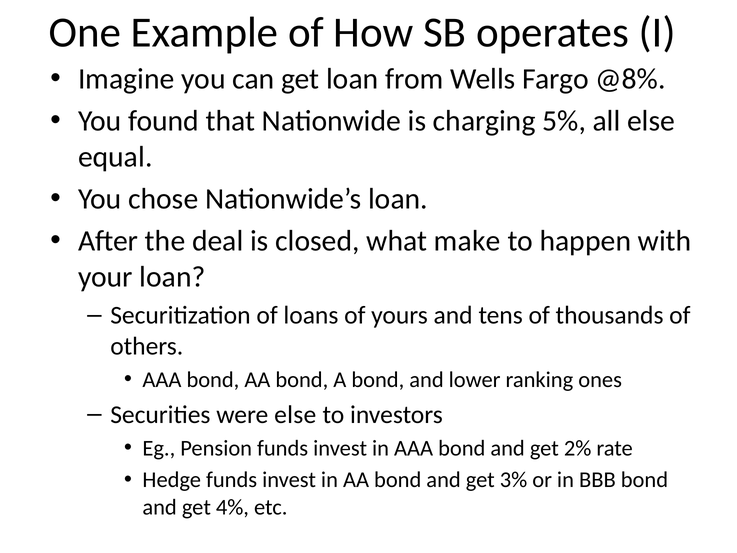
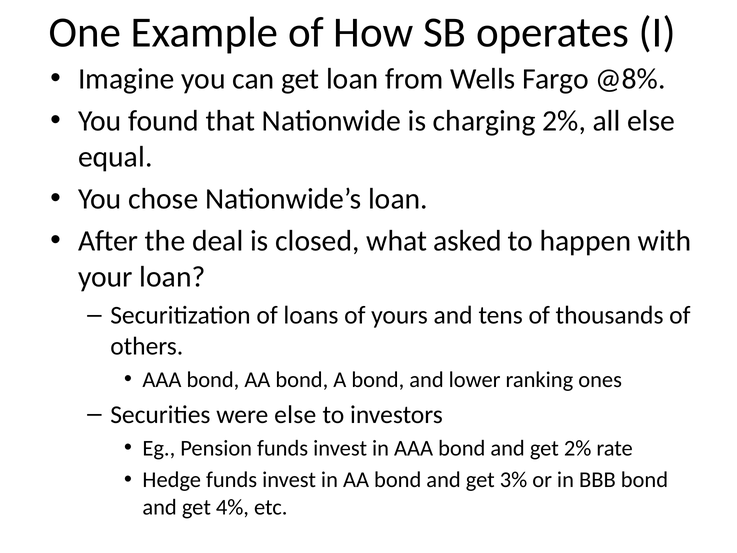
charging 5%: 5% -> 2% (564, 121)
make: make -> asked (468, 241)
